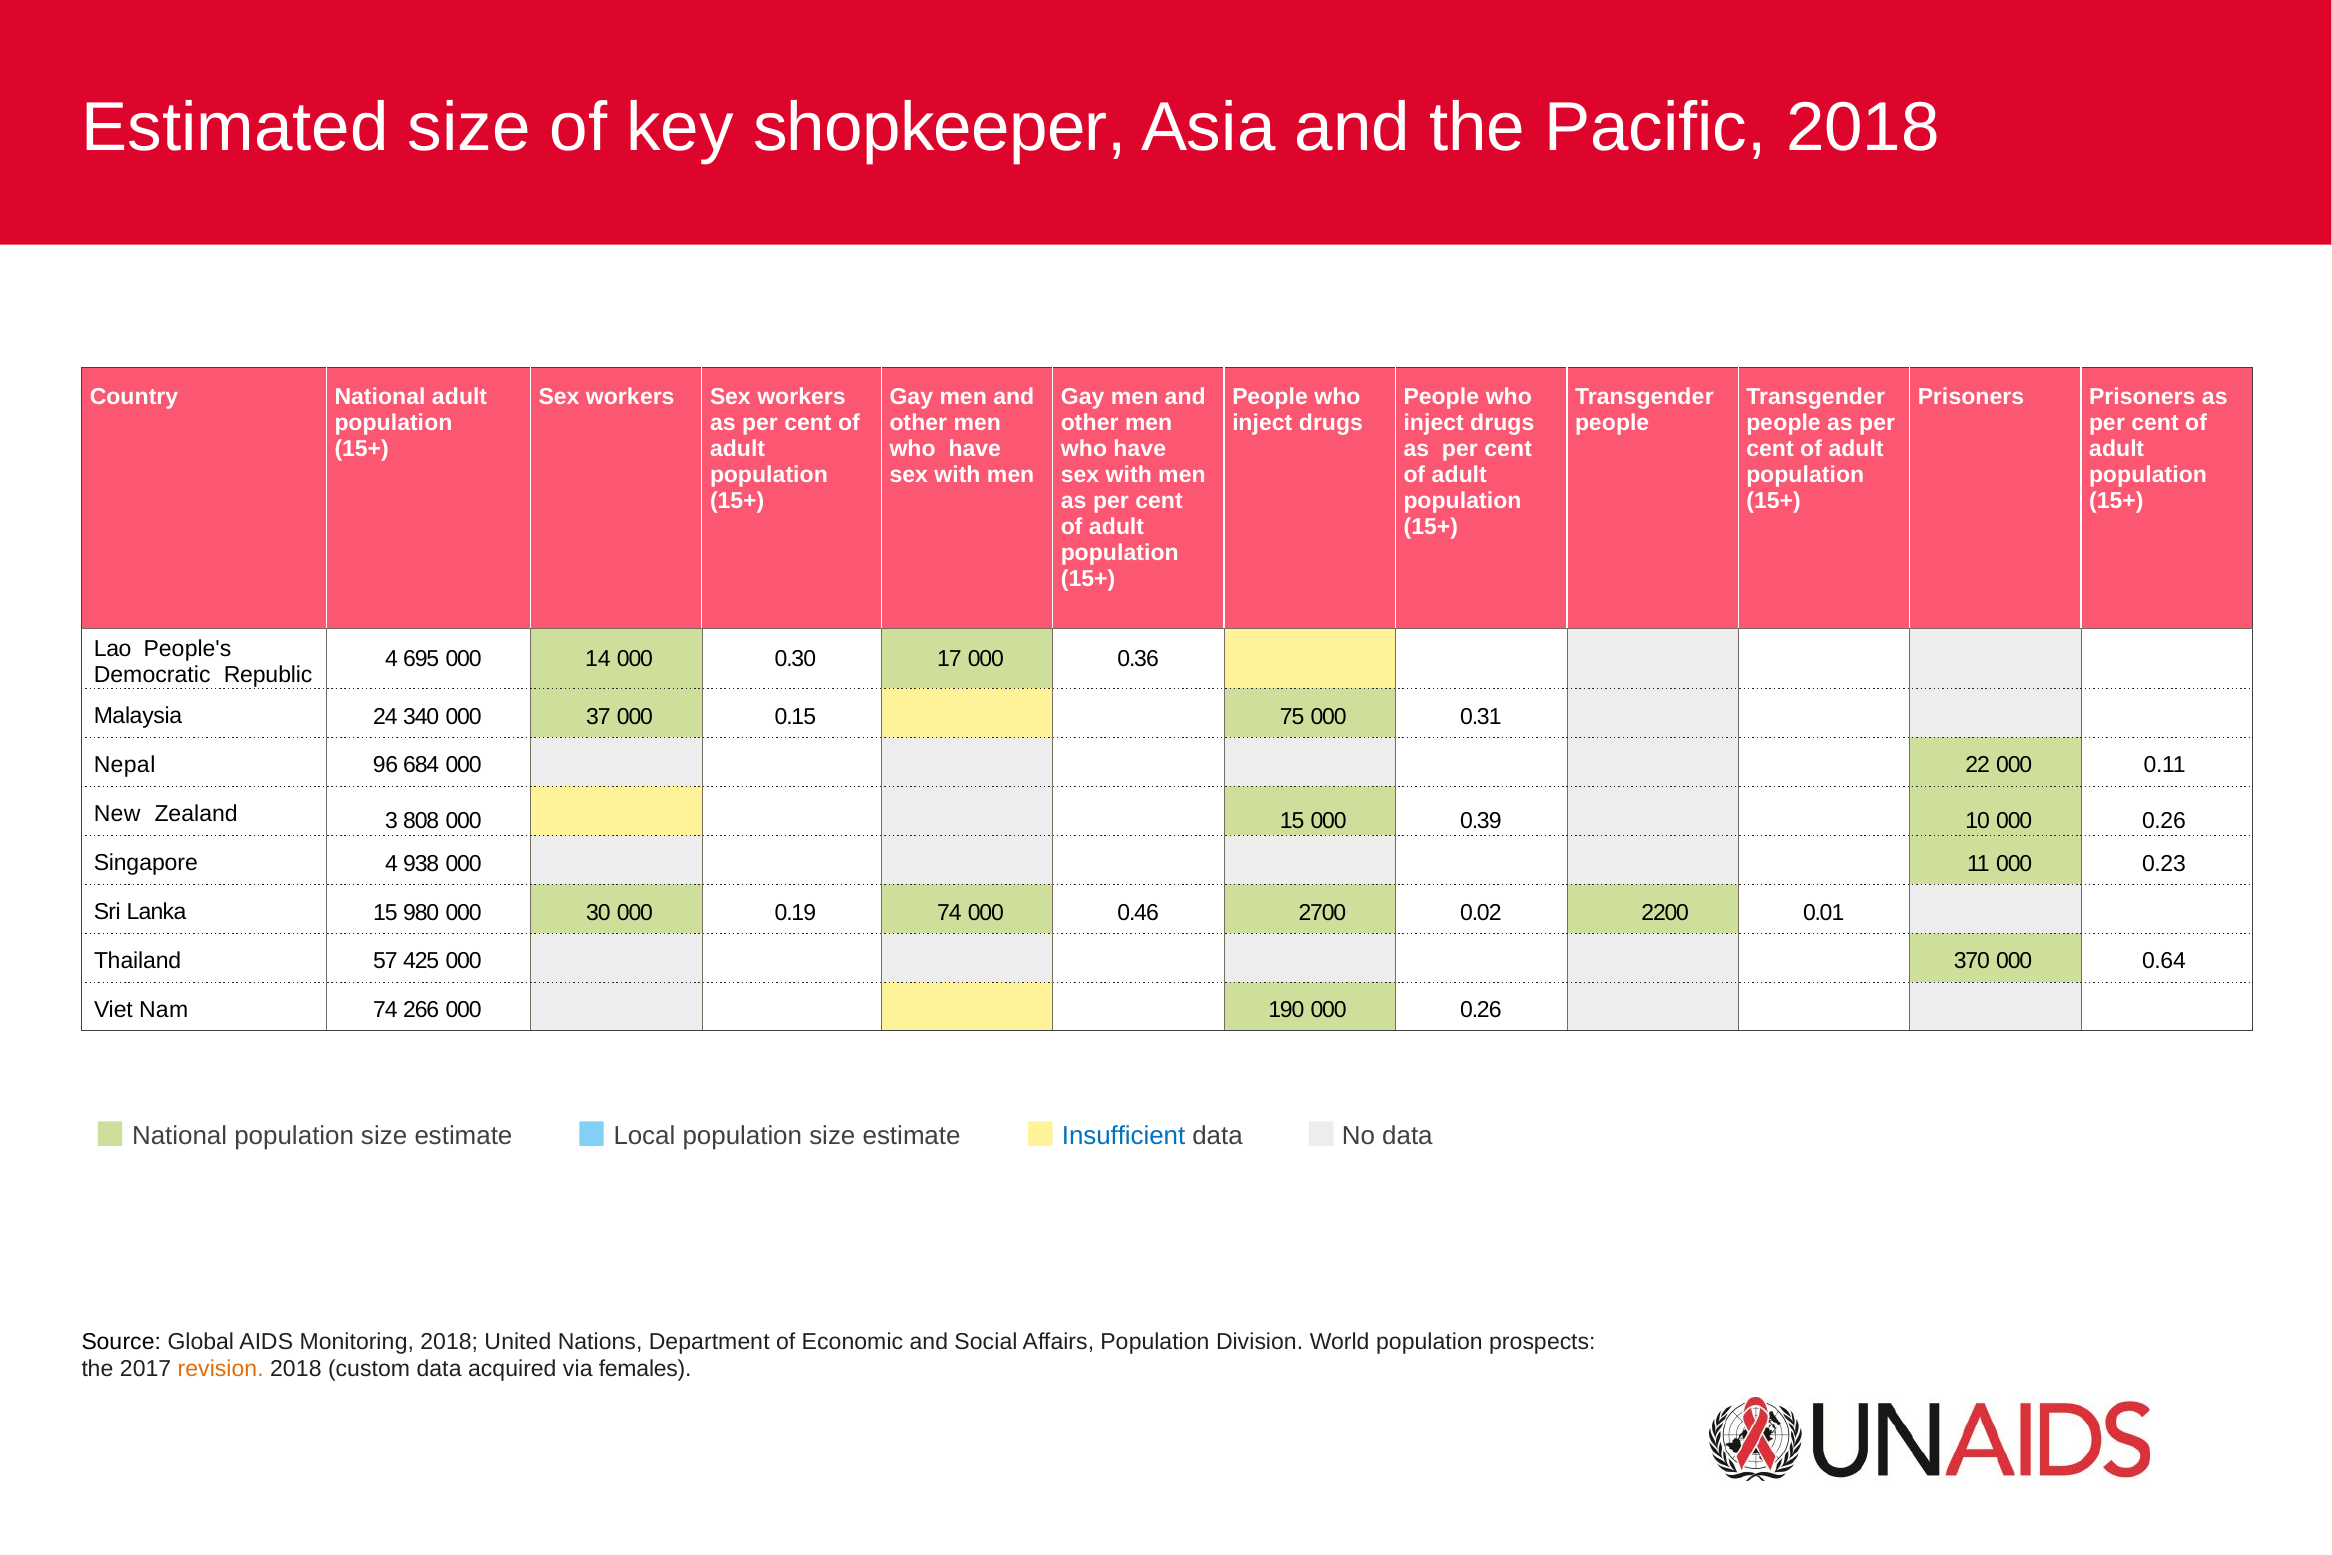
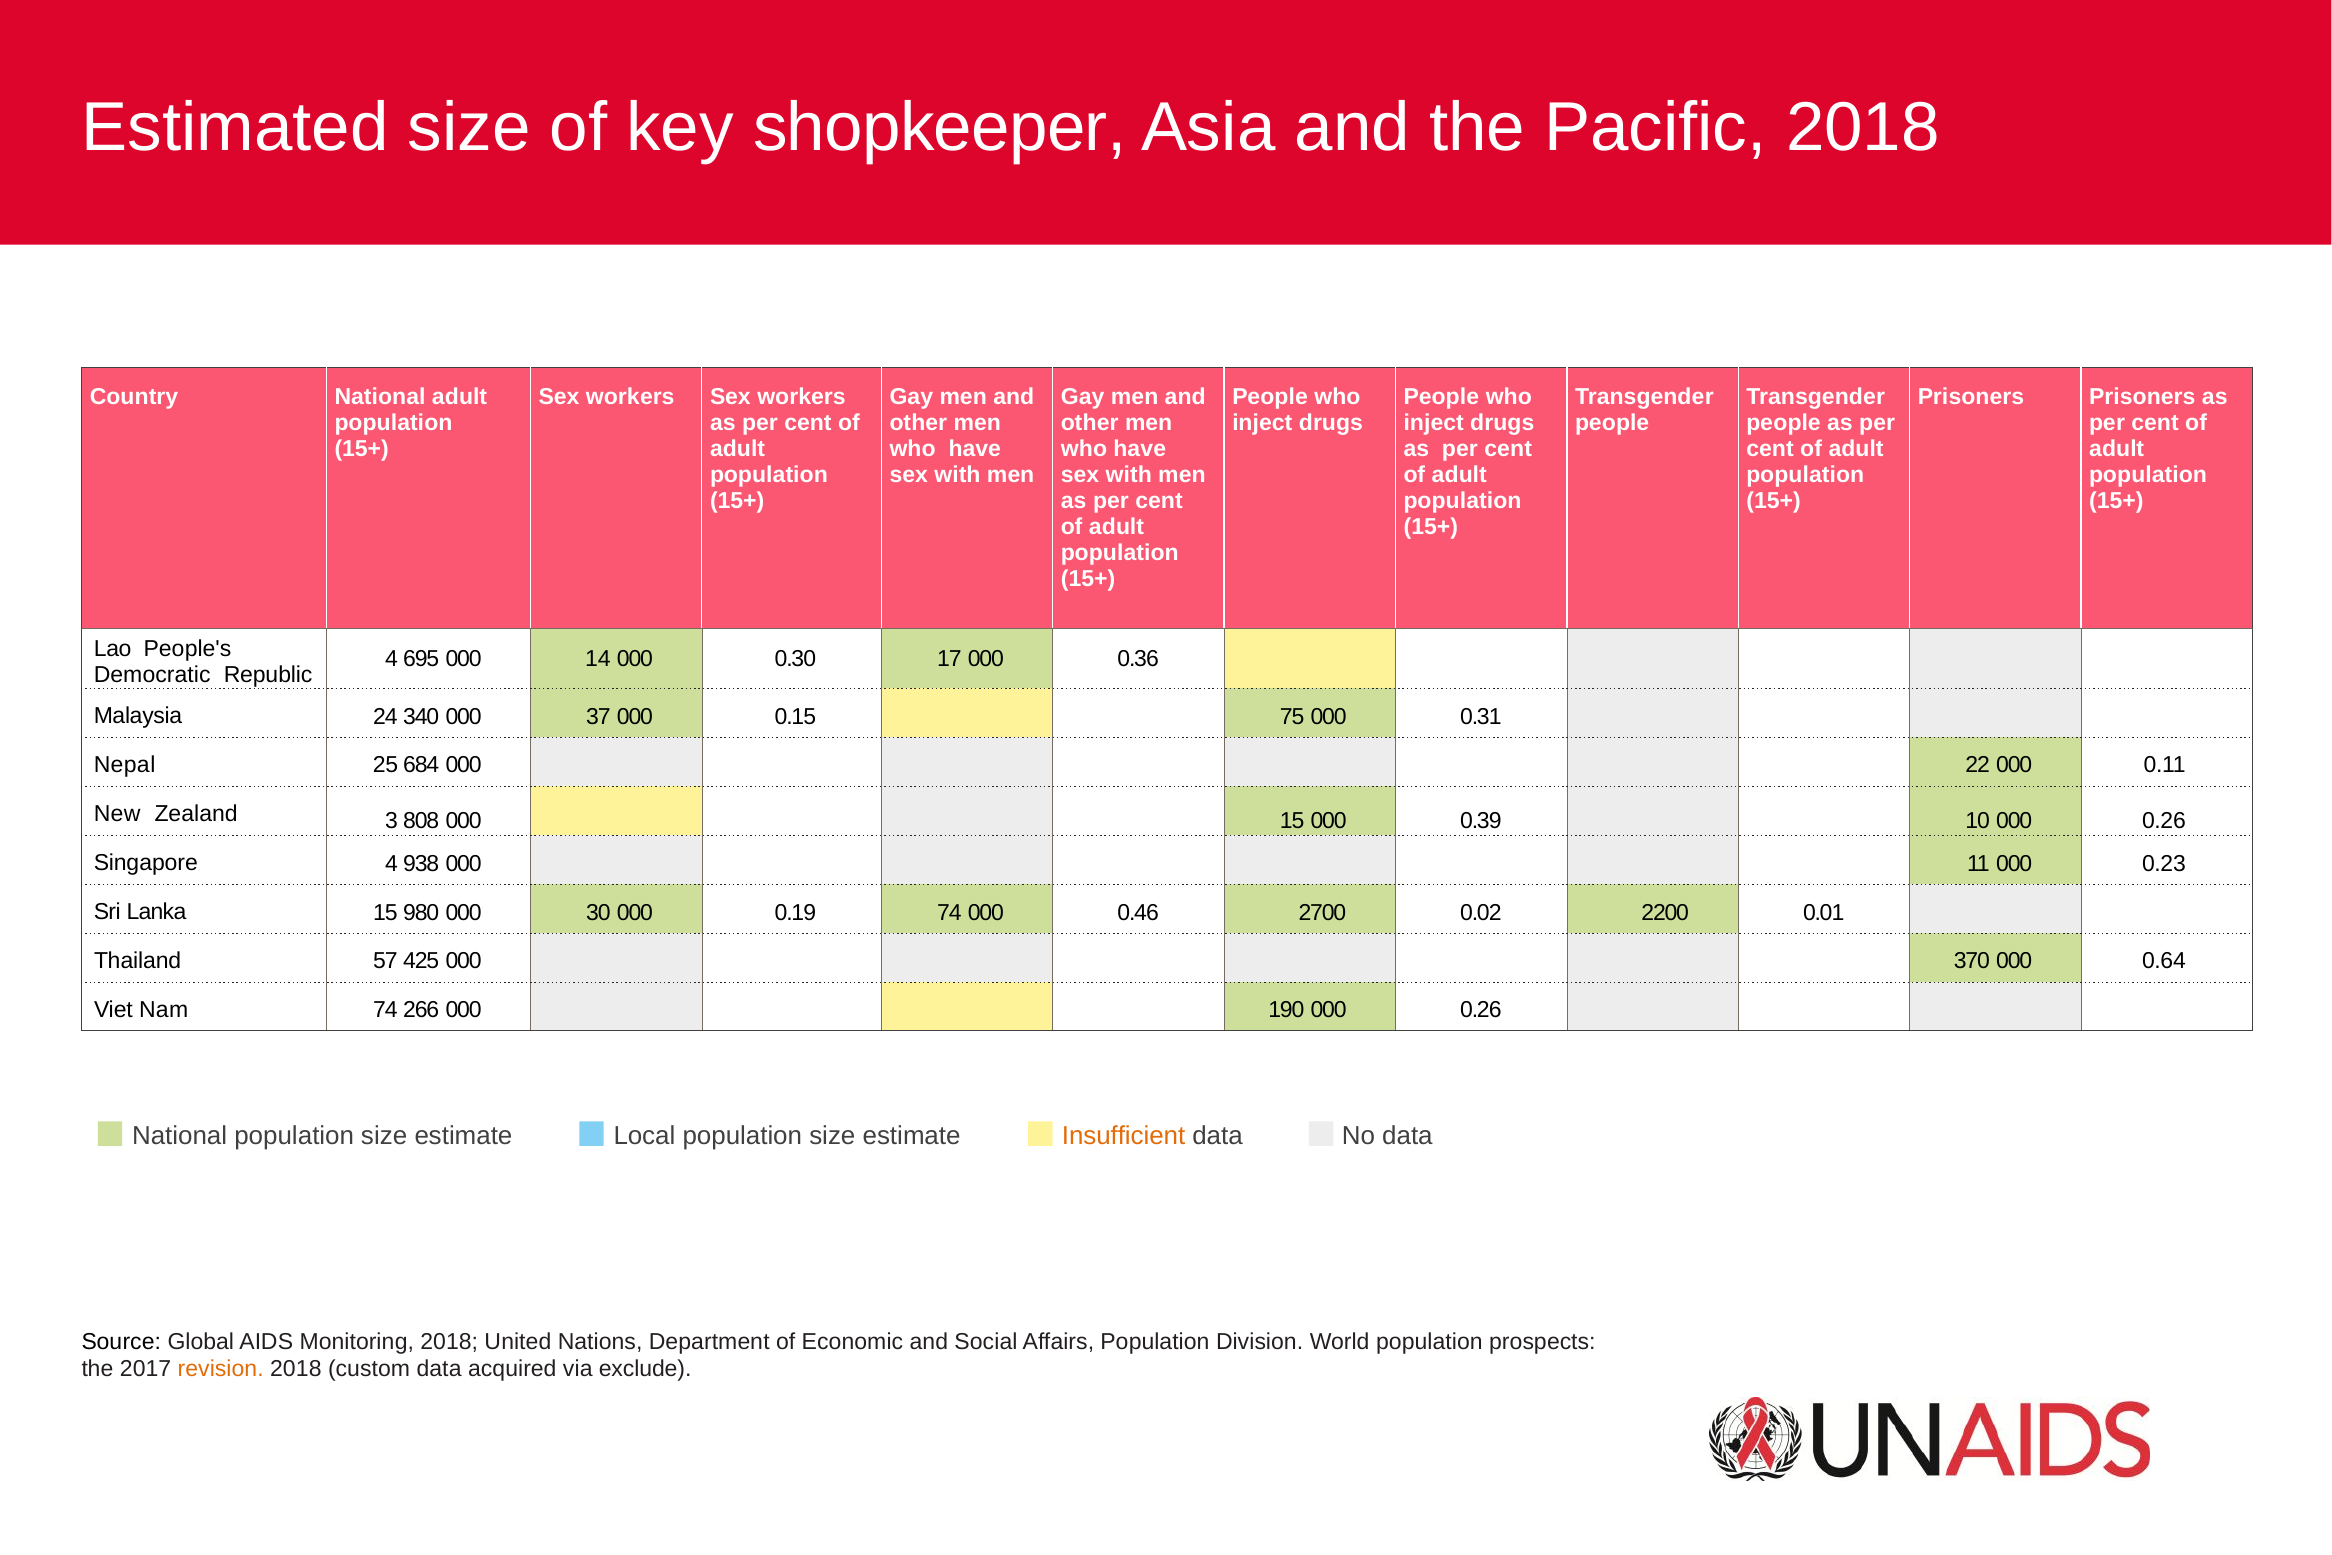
96: 96 -> 25 (385, 765)
Insufficient colour: blue -> orange (1124, 1135)
females: females -> exclude (645, 1369)
